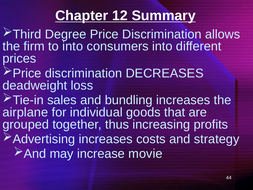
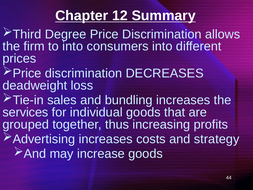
airplane: airplane -> services (25, 112)
increase movie: movie -> goods (146, 154)
